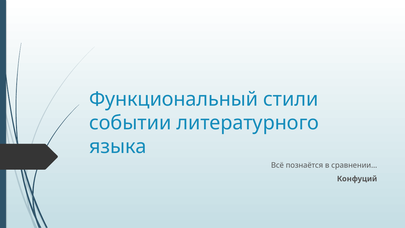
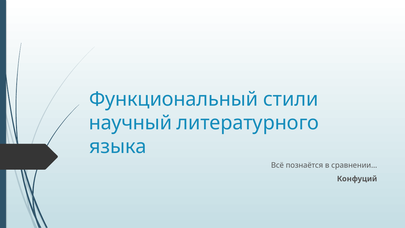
событии: событии -> научный (130, 123)
